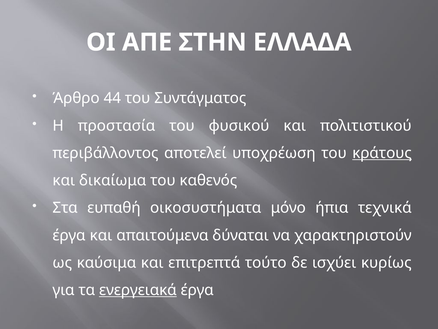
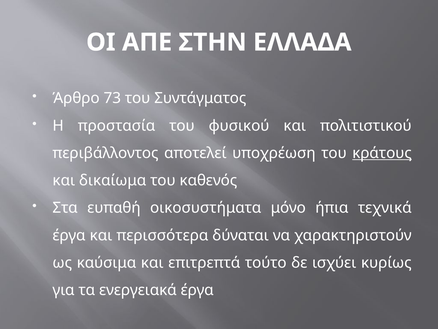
44: 44 -> 73 (112, 98)
απαιτούμενα: απαιτούμενα -> περισσότερα (162, 235)
ενεργειακά underline: present -> none (138, 290)
